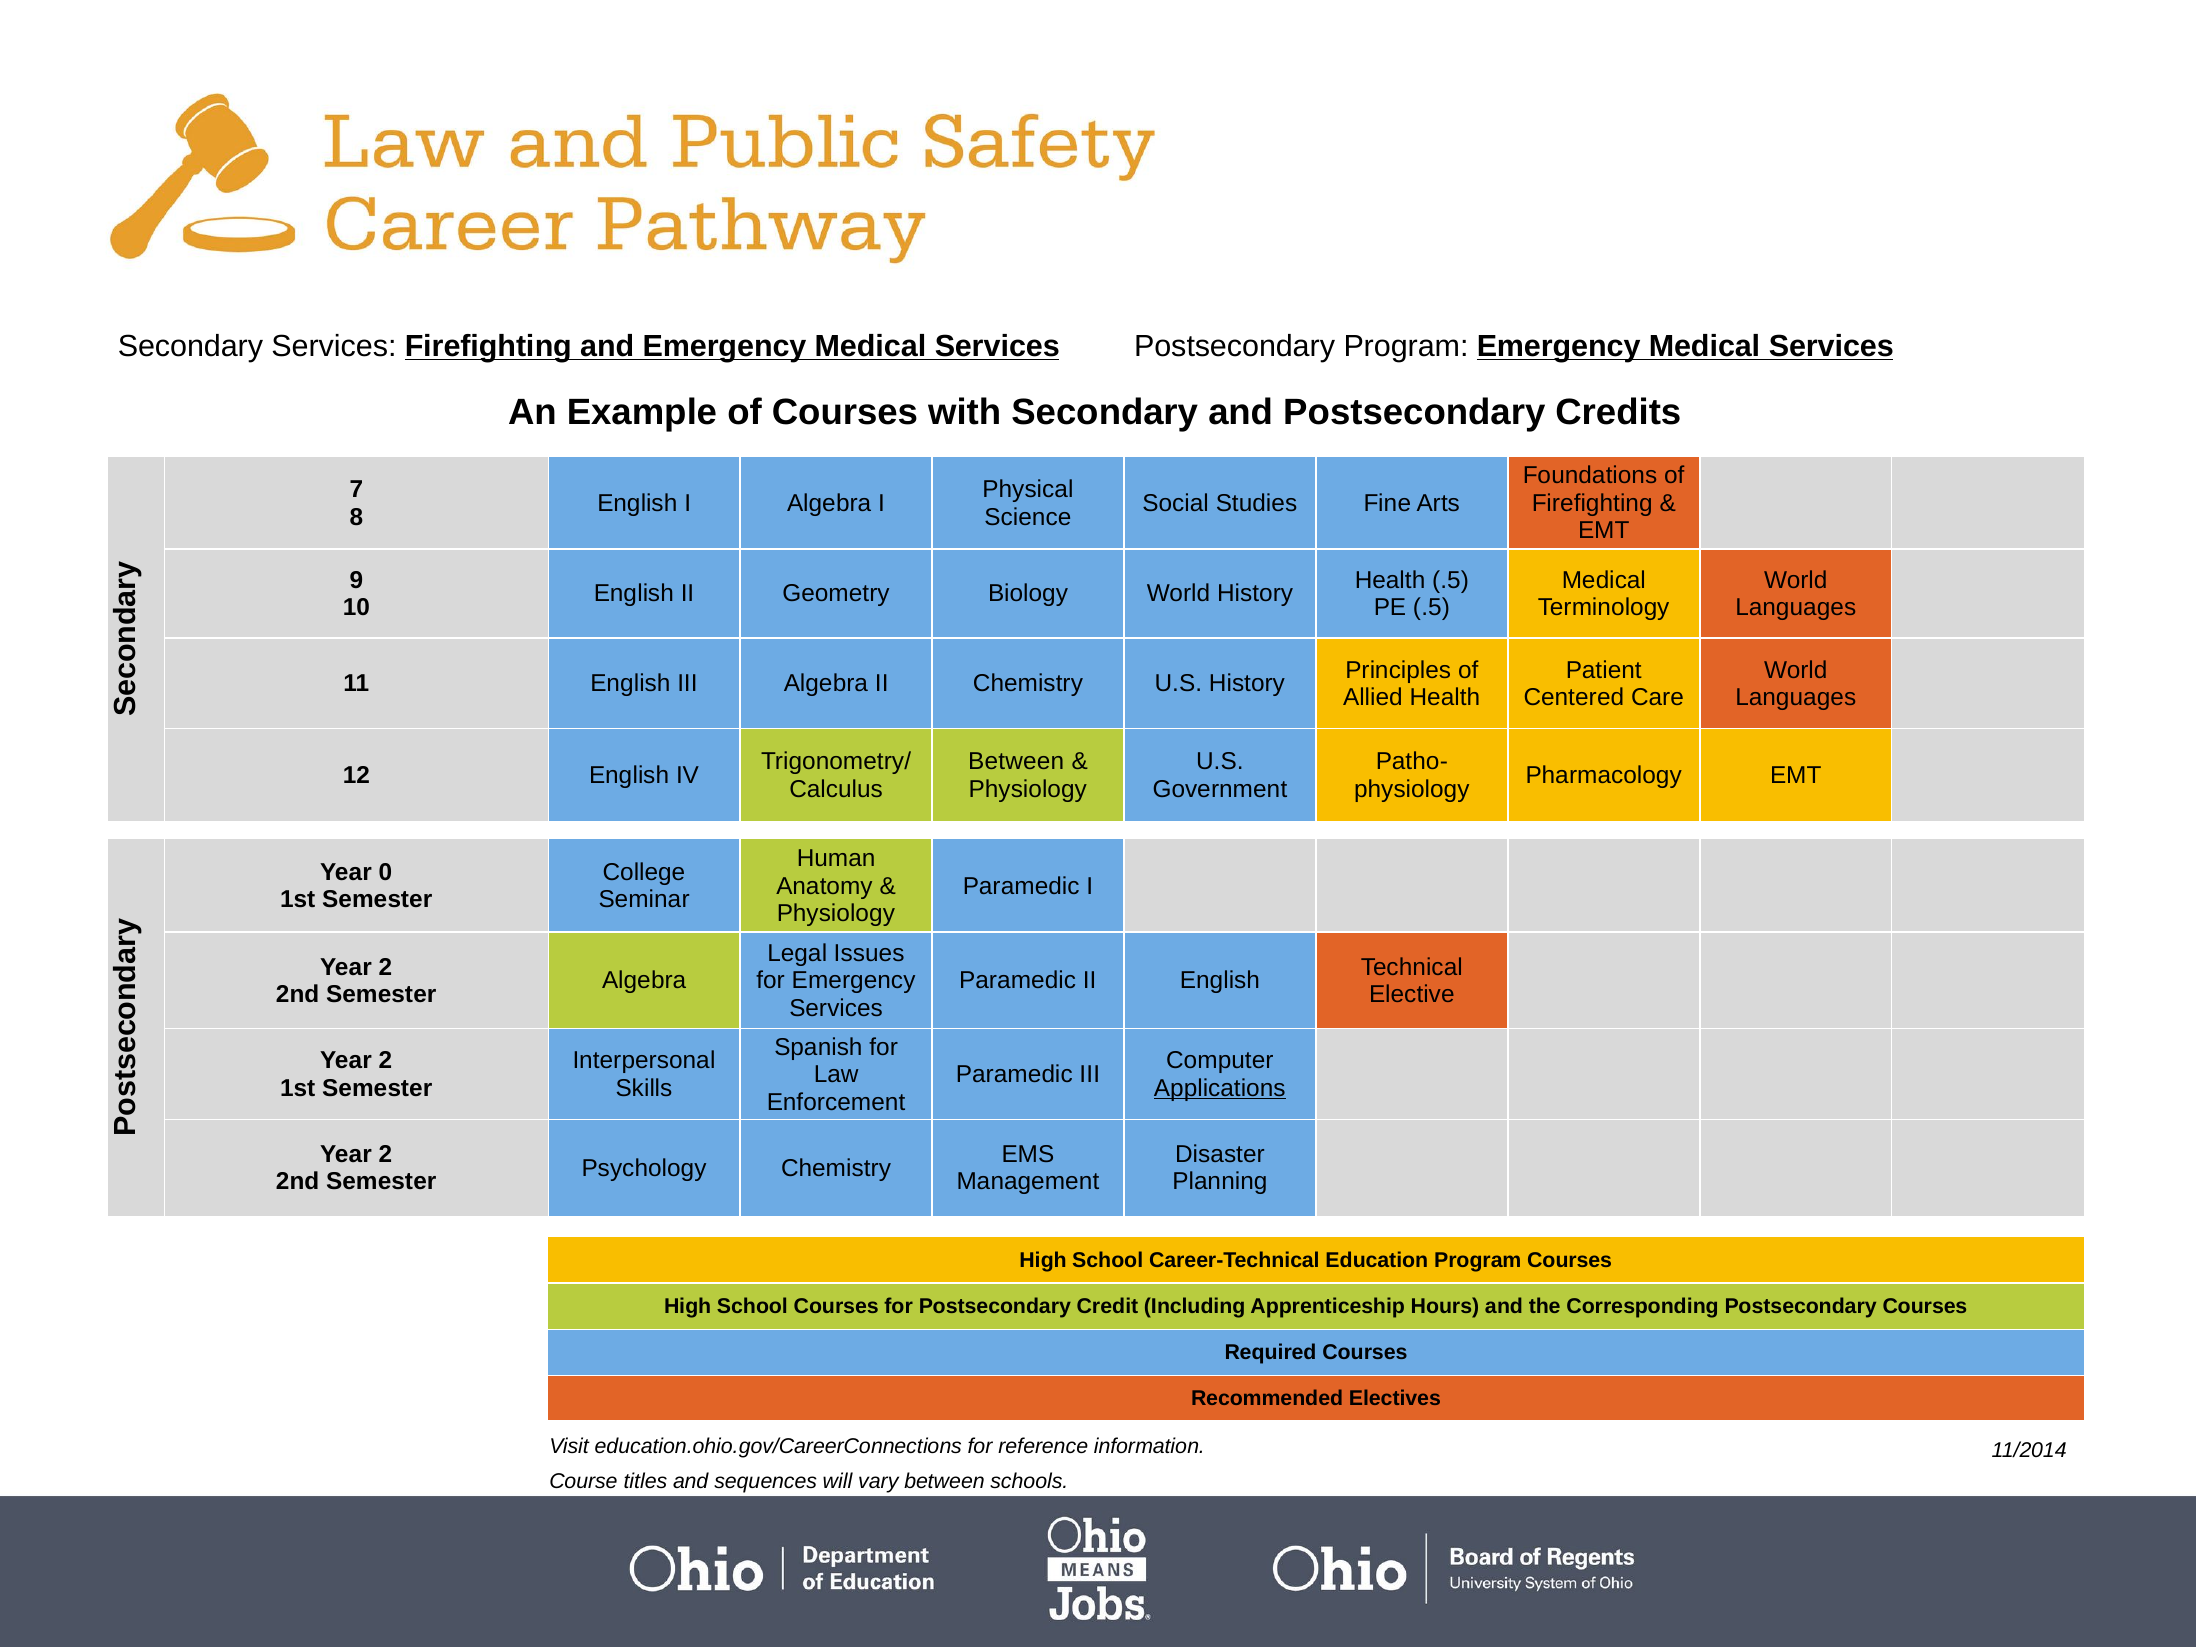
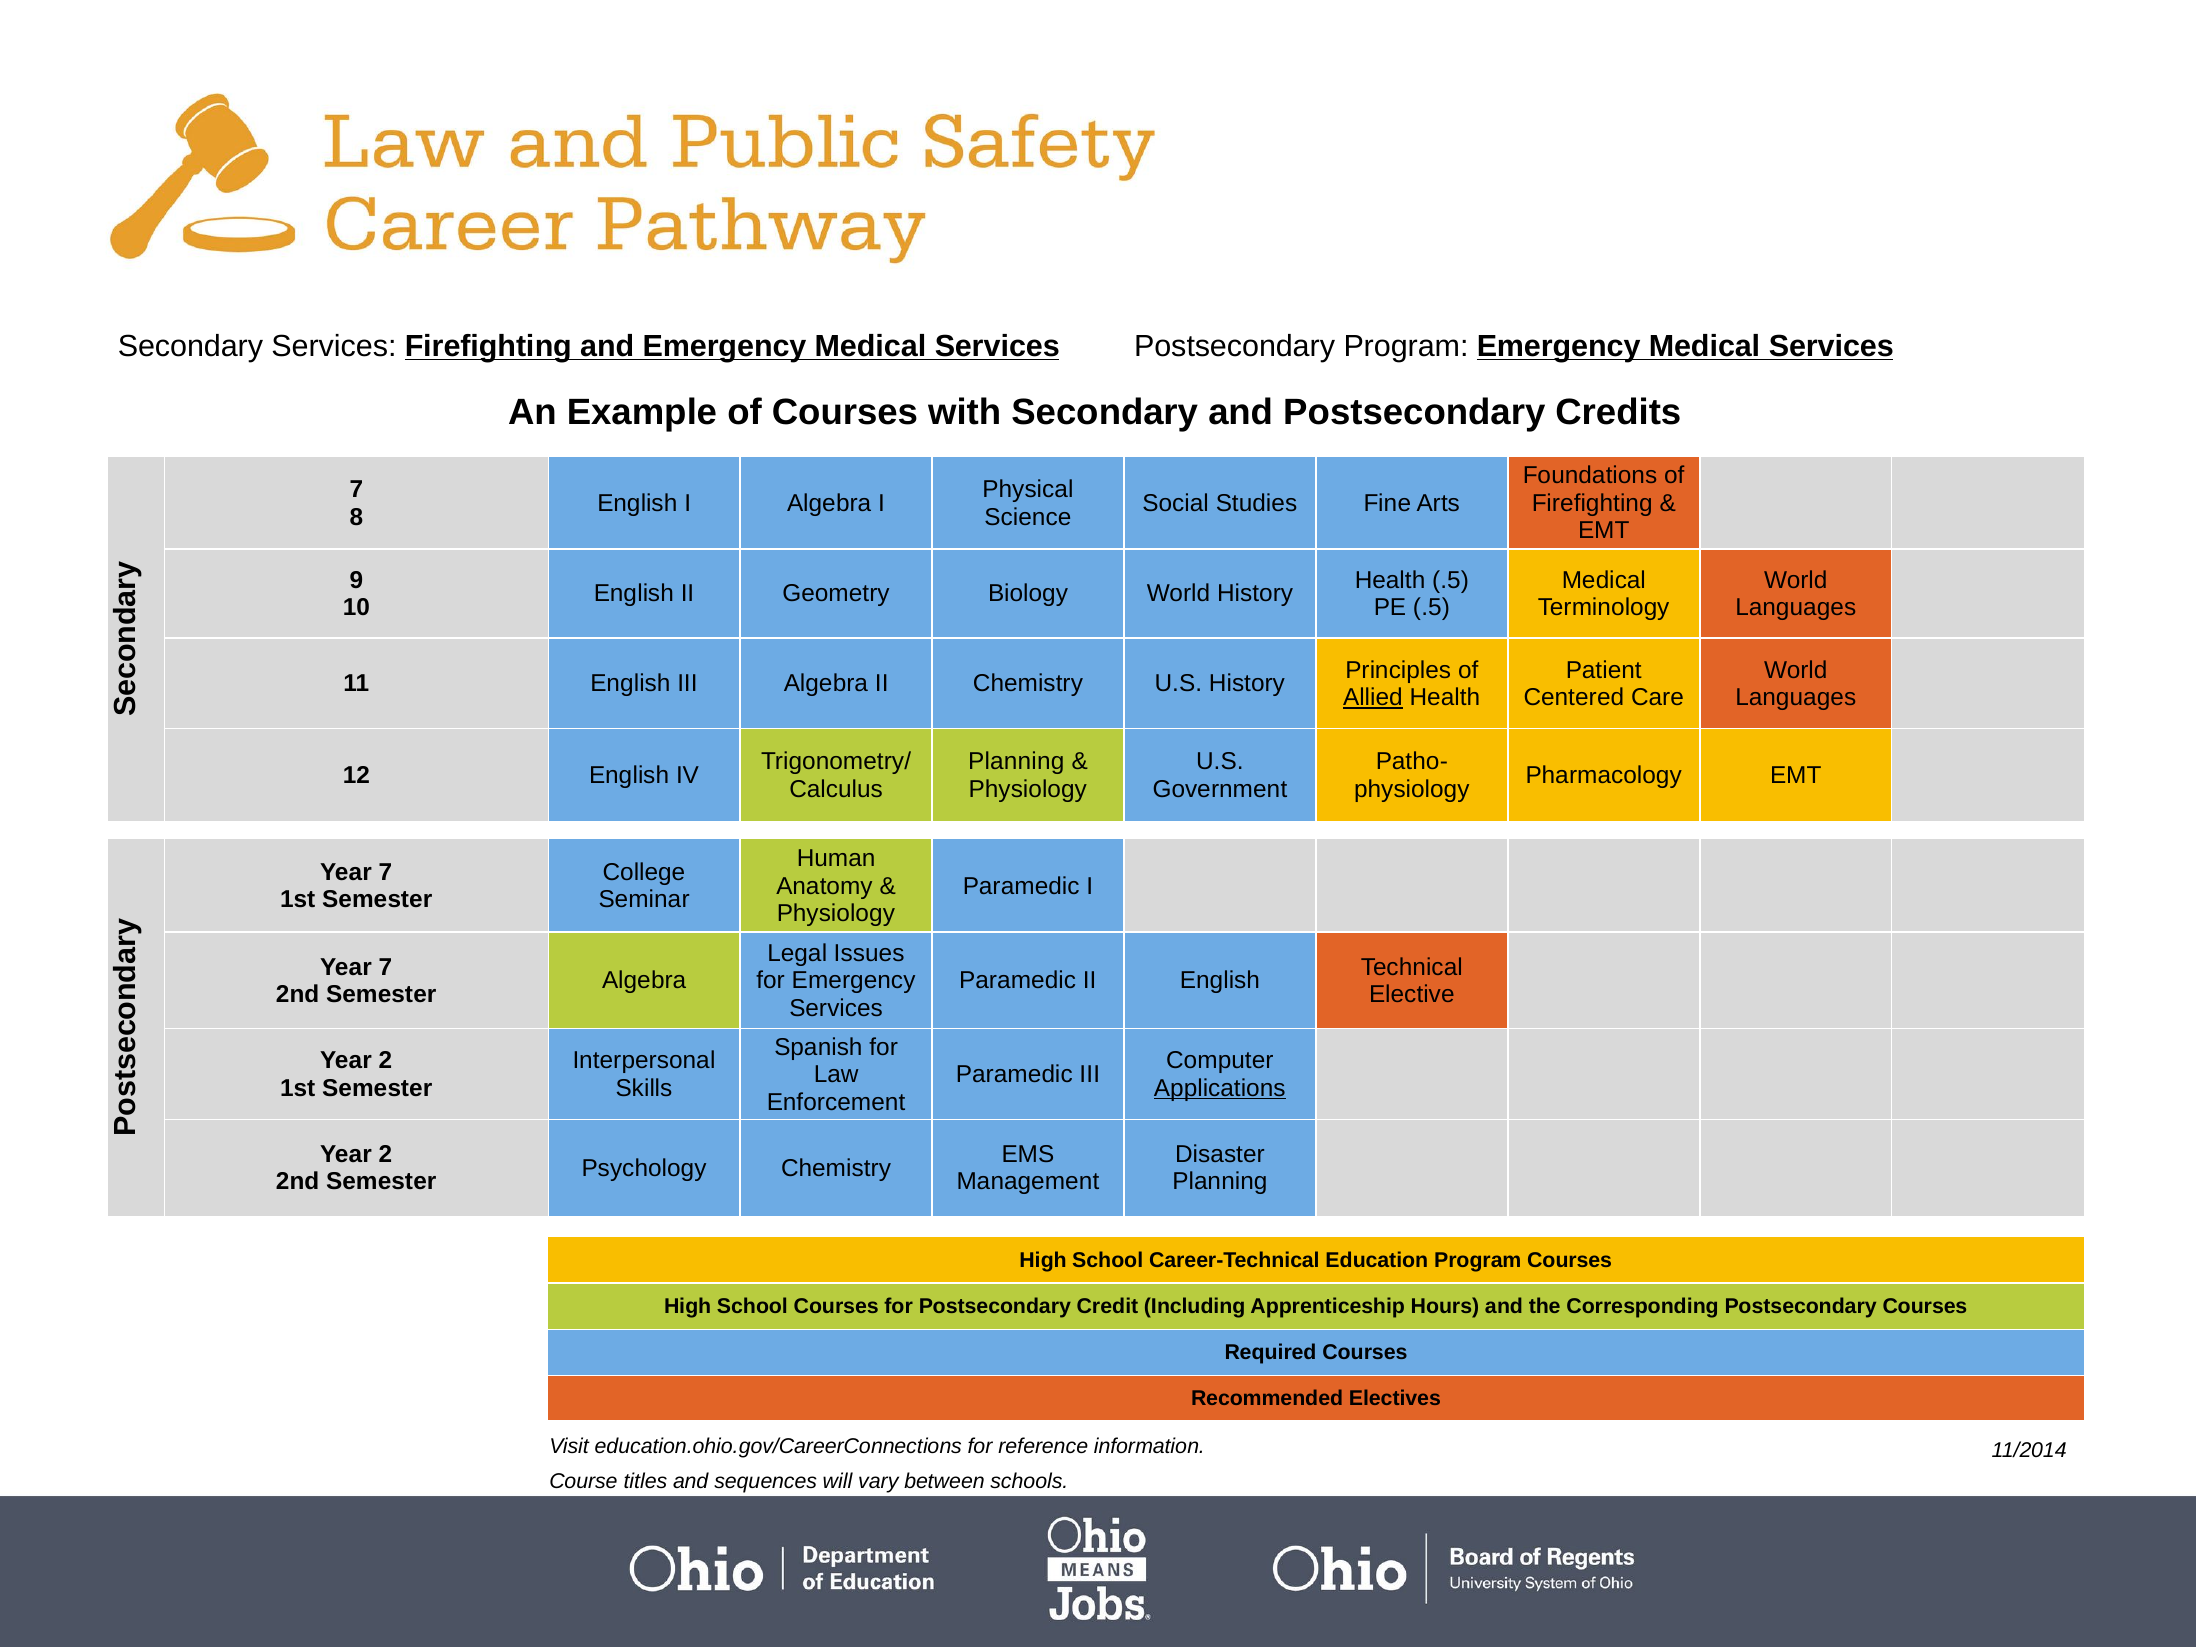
Allied underline: none -> present (1373, 698)
Between: Between -> Planning (1016, 762)
0: 0 -> 7 (385, 872)
2: 2 -> 7 (385, 967)
